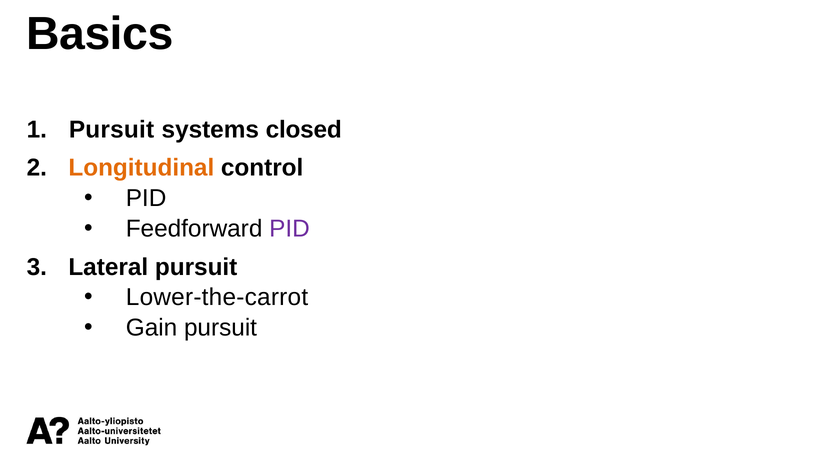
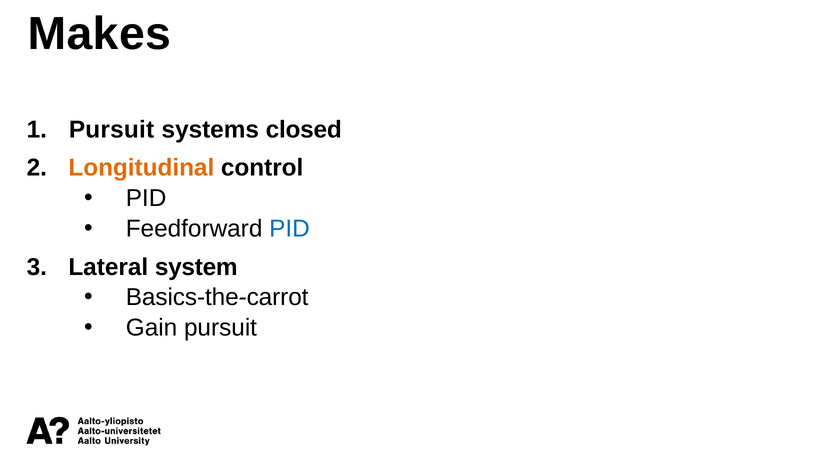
Basics: Basics -> Makes (99, 34)
PID colour: purple -> blue (289, 229)
Lateral pursuit: pursuit -> system (196, 267)
Lower-the-carrot: Lower-the-carrot -> Basics-the-carrot (217, 297)
